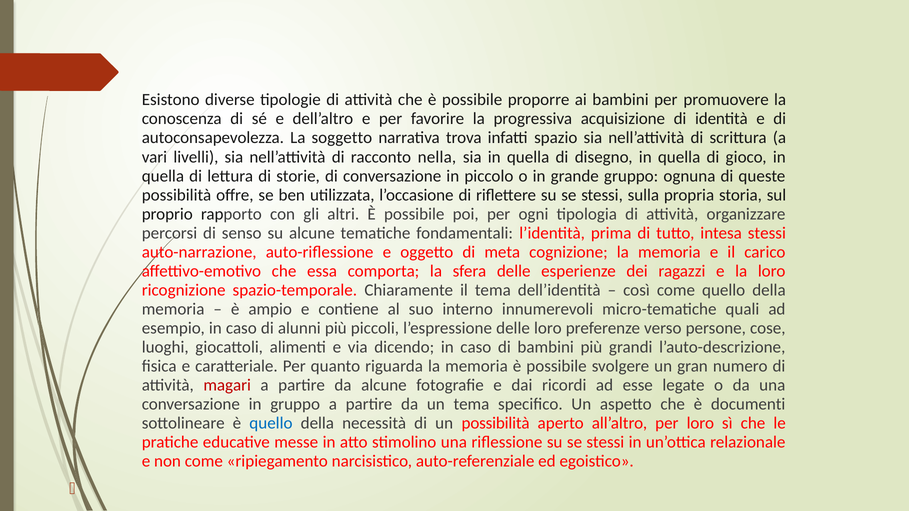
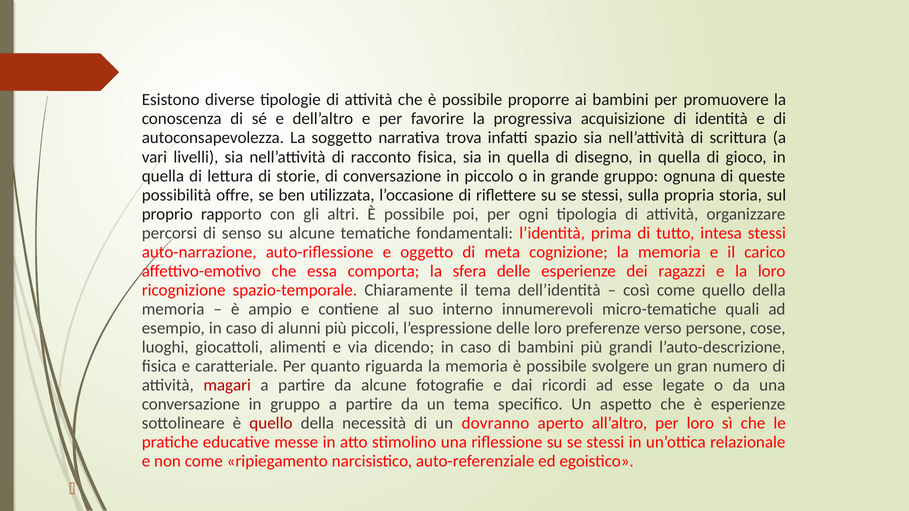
racconto nella: nella -> fisica (437, 157)
è documenti: documenti -> esperienze (748, 404)
quello colour: blue -> red (271, 423)
un possibilità: possibilità -> dovranno (495, 423)
